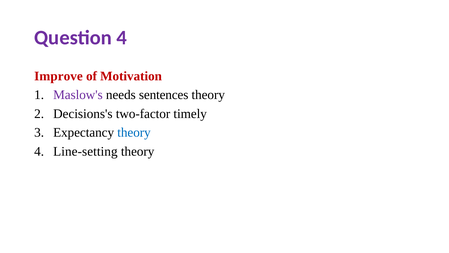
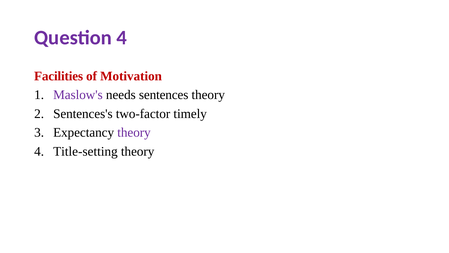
Improve: Improve -> Facilities (59, 76)
Decisions's: Decisions's -> Sentences's (83, 114)
theory colour: blue -> purple (134, 132)
Line-setting: Line-setting -> Title-setting (85, 151)
